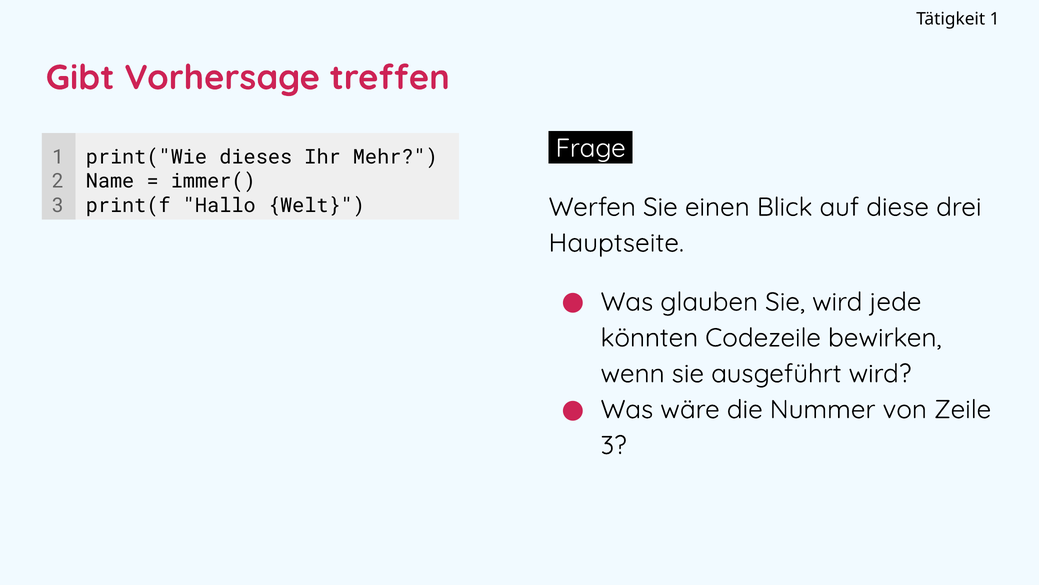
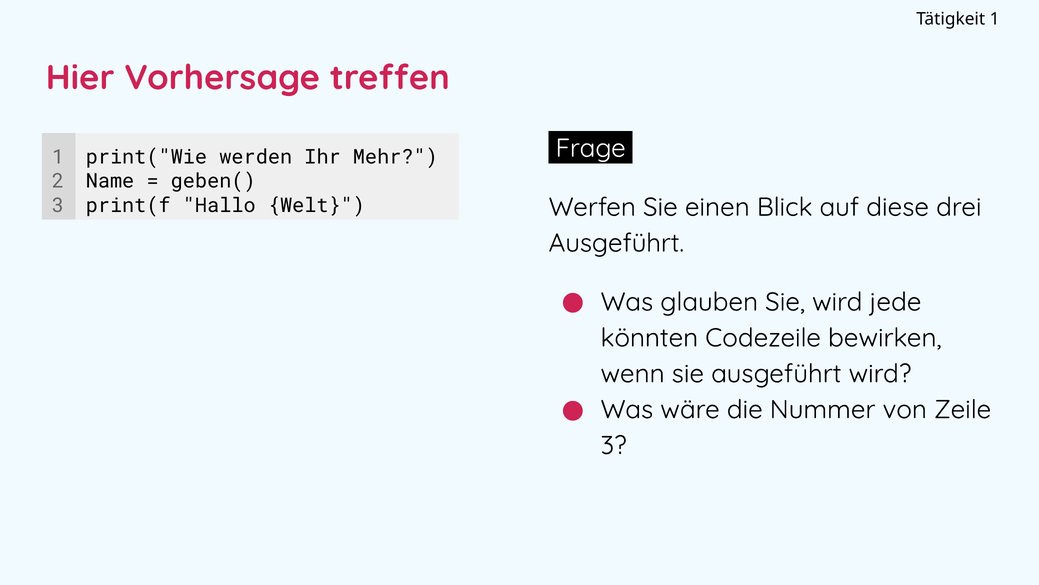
Gibt: Gibt -> Hier (80, 78)
dieses: dieses -> werden (256, 157)
immer(: immer( -> geben( (213, 181)
Hauptseite: Hauptseite -> Ausgeführt (616, 243)
